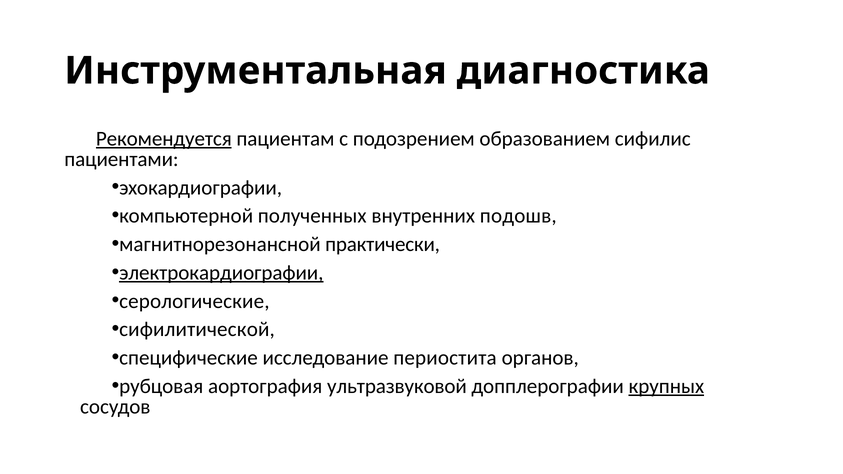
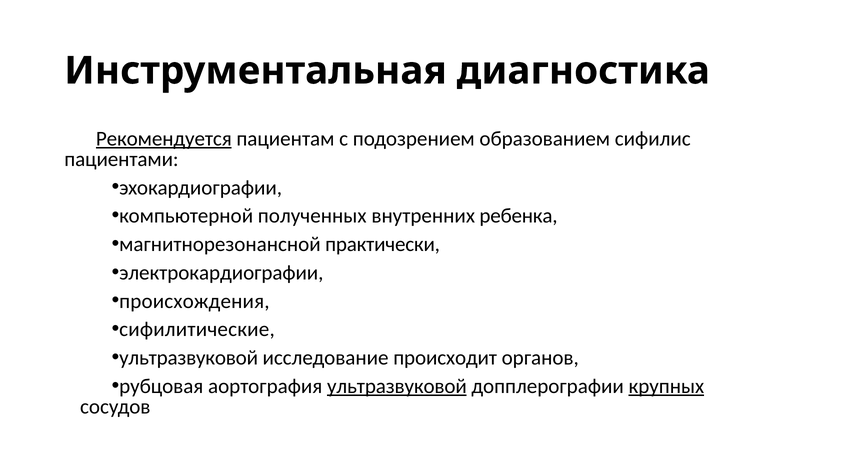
подошв: подошв -> ребенка (518, 216)
электрокардиографии underline: present -> none (221, 273)
серологические: серологические -> происхождения (194, 301)
сифилитической: сифилитической -> сифилитические (197, 330)
специфические: специфические -> ультразвуковой (189, 358)
периостита: периостита -> происходит (445, 358)
ультразвуковой underline: none -> present (397, 386)
